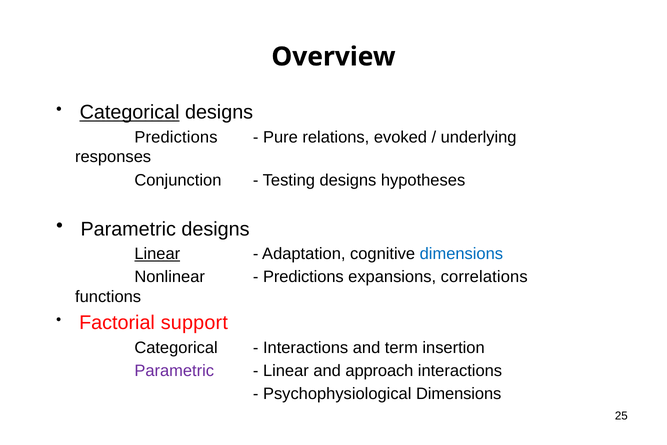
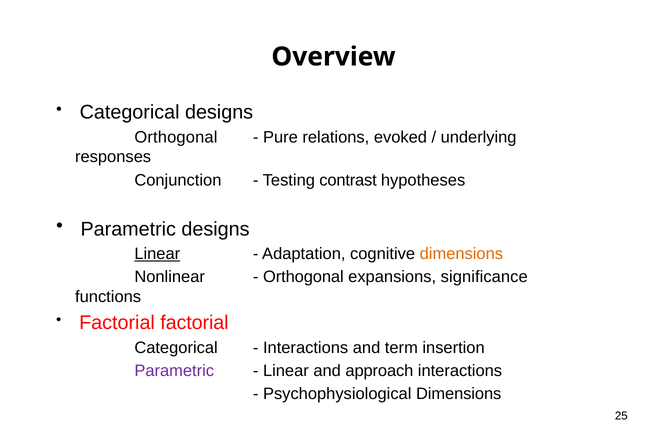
Categorical underline: present -> none (130, 112)
Predictions: Predictions -> Orthogonal (176, 137)
Testing designs: designs -> contrast (348, 180)
dimensions colour: blue -> orange (461, 254)
Predictions: Predictions -> Orthogonal (303, 277)
correlations: correlations -> significance (484, 277)
Factorial support: support -> factorial (194, 323)
